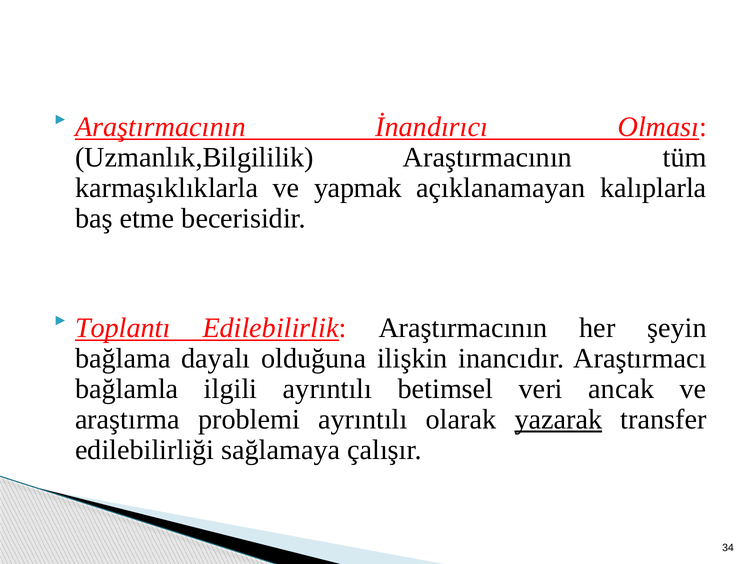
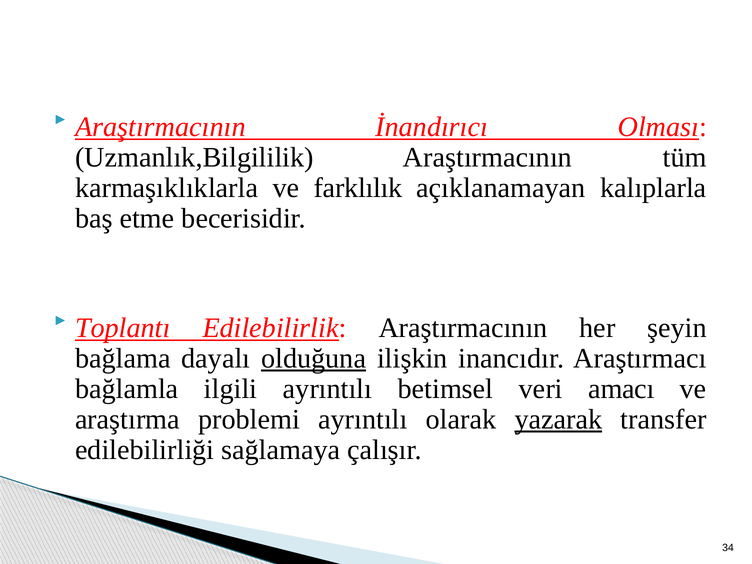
yapmak: yapmak -> farklılık (358, 188)
olduğuna underline: none -> present (314, 358)
ancak: ancak -> amacı (621, 389)
